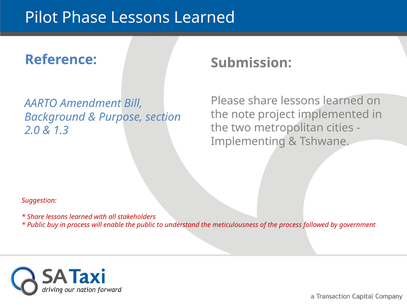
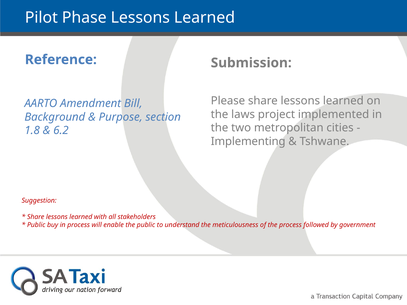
note: note -> laws (243, 114)
2.0: 2.0 -> 1.8 (32, 131)
1.3: 1.3 -> 6.2 (61, 131)
